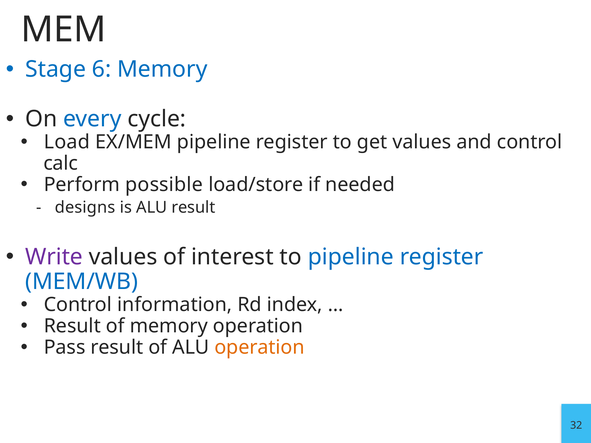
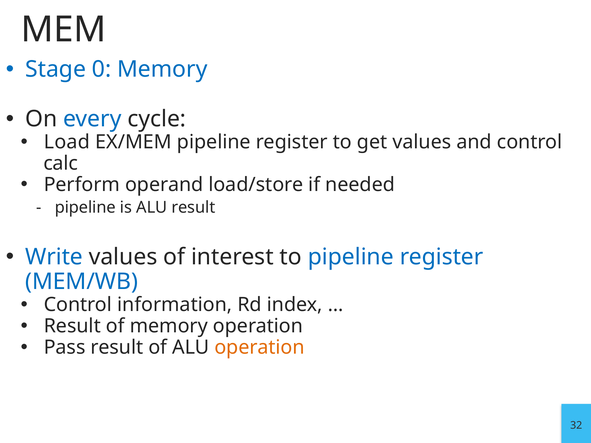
6: 6 -> 0 (102, 69)
possible: possible -> operand (164, 185)
designs: designs -> pipeline (85, 207)
Write colour: purple -> blue (54, 257)
